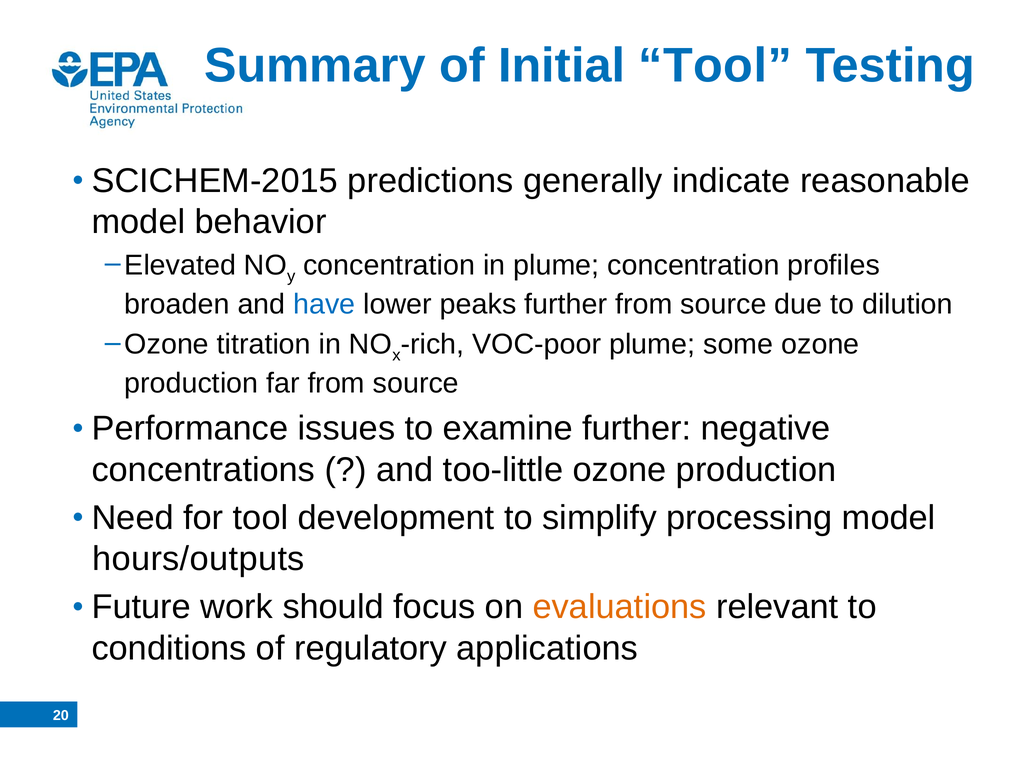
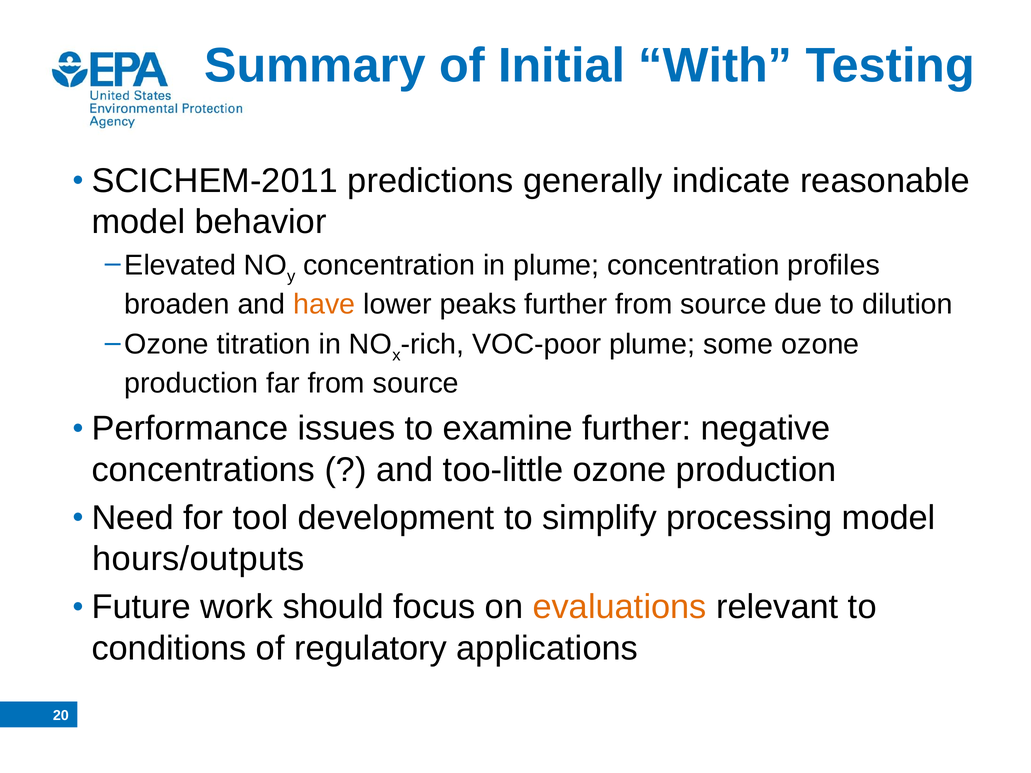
Initial Tool: Tool -> With (715, 66)
SCICHEM-2015: SCICHEM-2015 -> SCICHEM-2011 (215, 181)
have colour: blue -> orange (324, 304)
